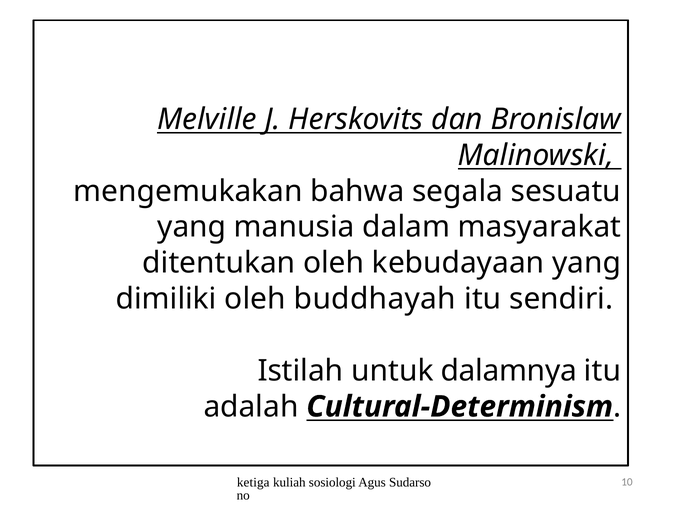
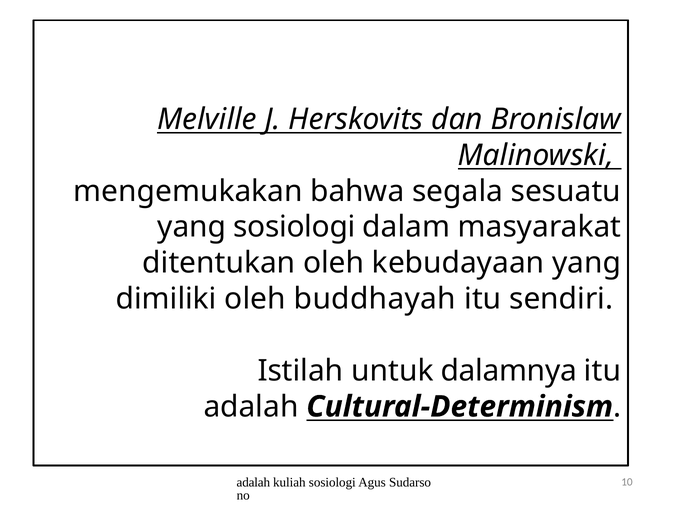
yang manusia: manusia -> sosiologi (294, 227)
ketiga: ketiga -> adalah (253, 482)
